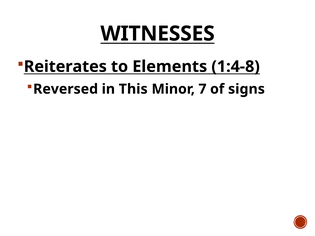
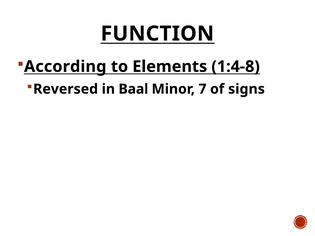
WITNESSES: WITNESSES -> FUNCTION (157, 34)
Reiterates: Reiterates -> According (65, 67)
This: This -> Baal (133, 89)
